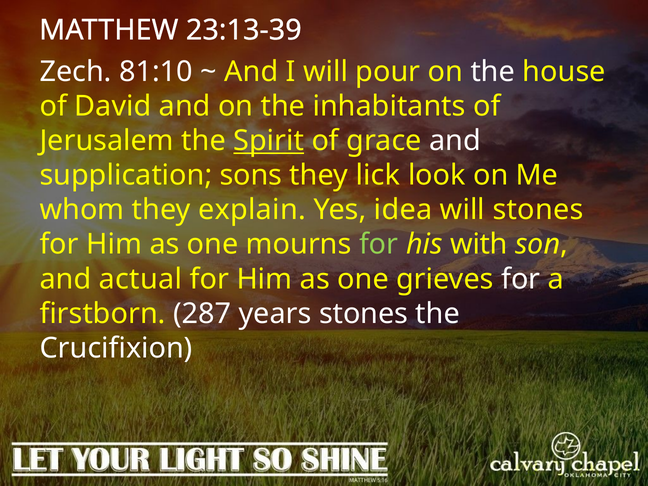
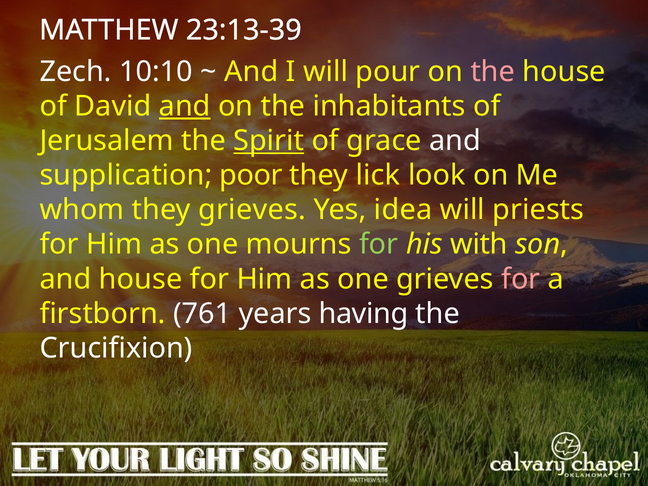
81:10: 81:10 -> 10:10 (156, 72)
the colour: white -> pink (493, 72)
and underline: none -> present (185, 106)
sons: sons -> poor (251, 175)
they explain: explain -> grieves (252, 210)
will stones: stones -> priests (538, 210)
and actual: actual -> house (141, 279)
for colour: white -> pink (521, 279)
287: 287 -> 761 (202, 314)
years stones: stones -> having (364, 314)
